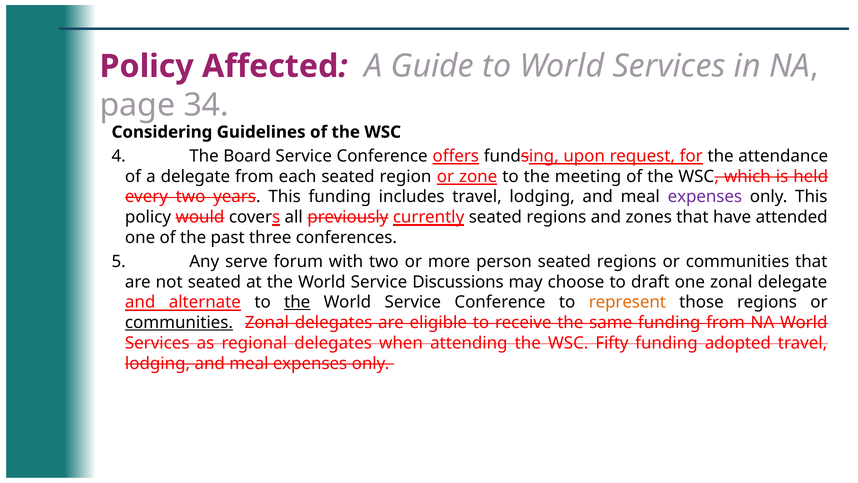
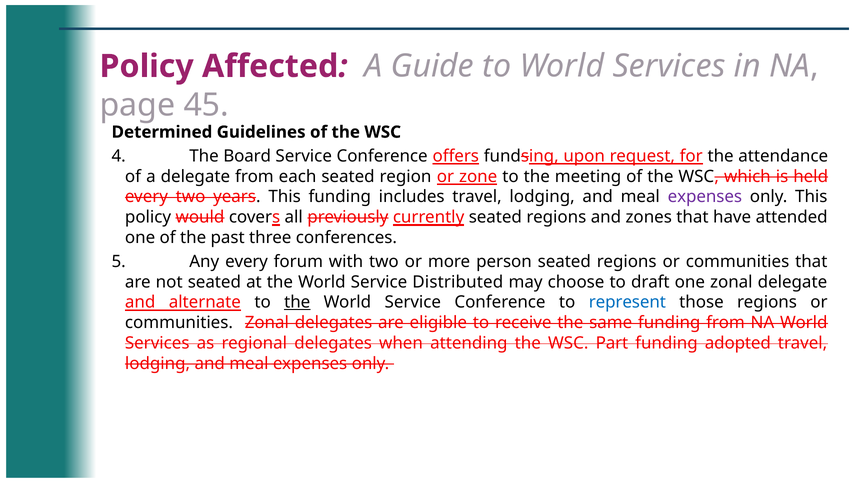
34: 34 -> 45 (206, 105)
Considering: Considering -> Determined (162, 132)
Any serve: serve -> every (247, 261)
Discussions: Discussions -> Distributed (458, 282)
represent colour: orange -> blue (627, 302)
communities underline: present -> none (179, 322)
Fifty: Fifty -> Part (612, 343)
